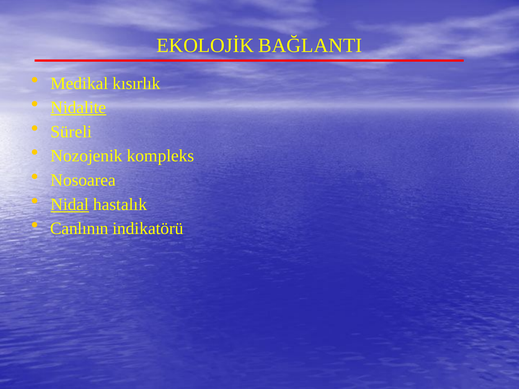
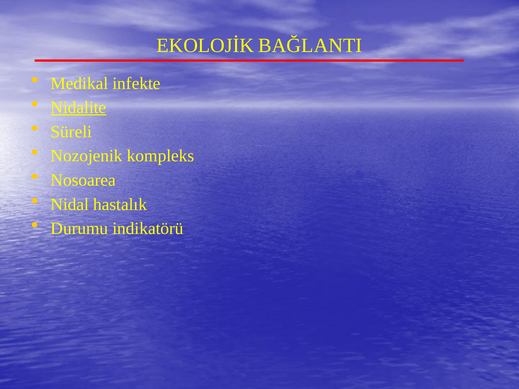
kısırlık: kısırlık -> infekte (137, 83)
Nidal underline: present -> none (70, 204)
Canlının: Canlının -> Durumu (79, 229)
